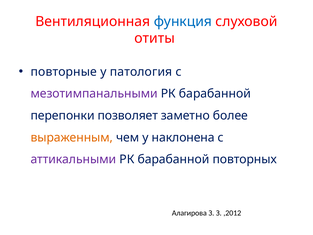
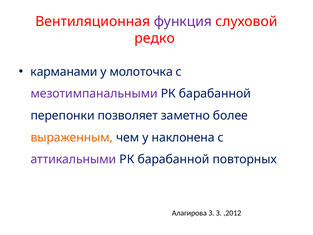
функция colour: blue -> purple (183, 22)
отиты: отиты -> редко (155, 38)
повторные: повторные -> карманами (64, 72)
патология: патология -> молоточка (141, 72)
